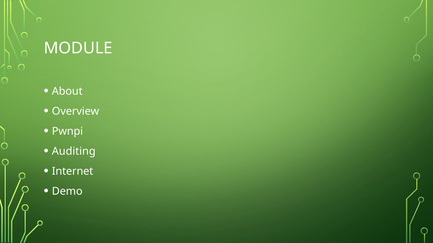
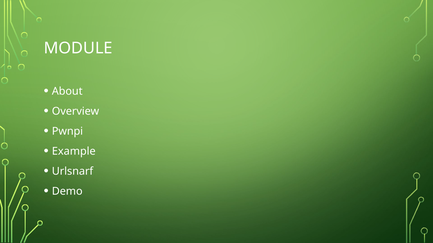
Auditing: Auditing -> Example (74, 152)
Internet: Internet -> Urlsnarf (73, 172)
